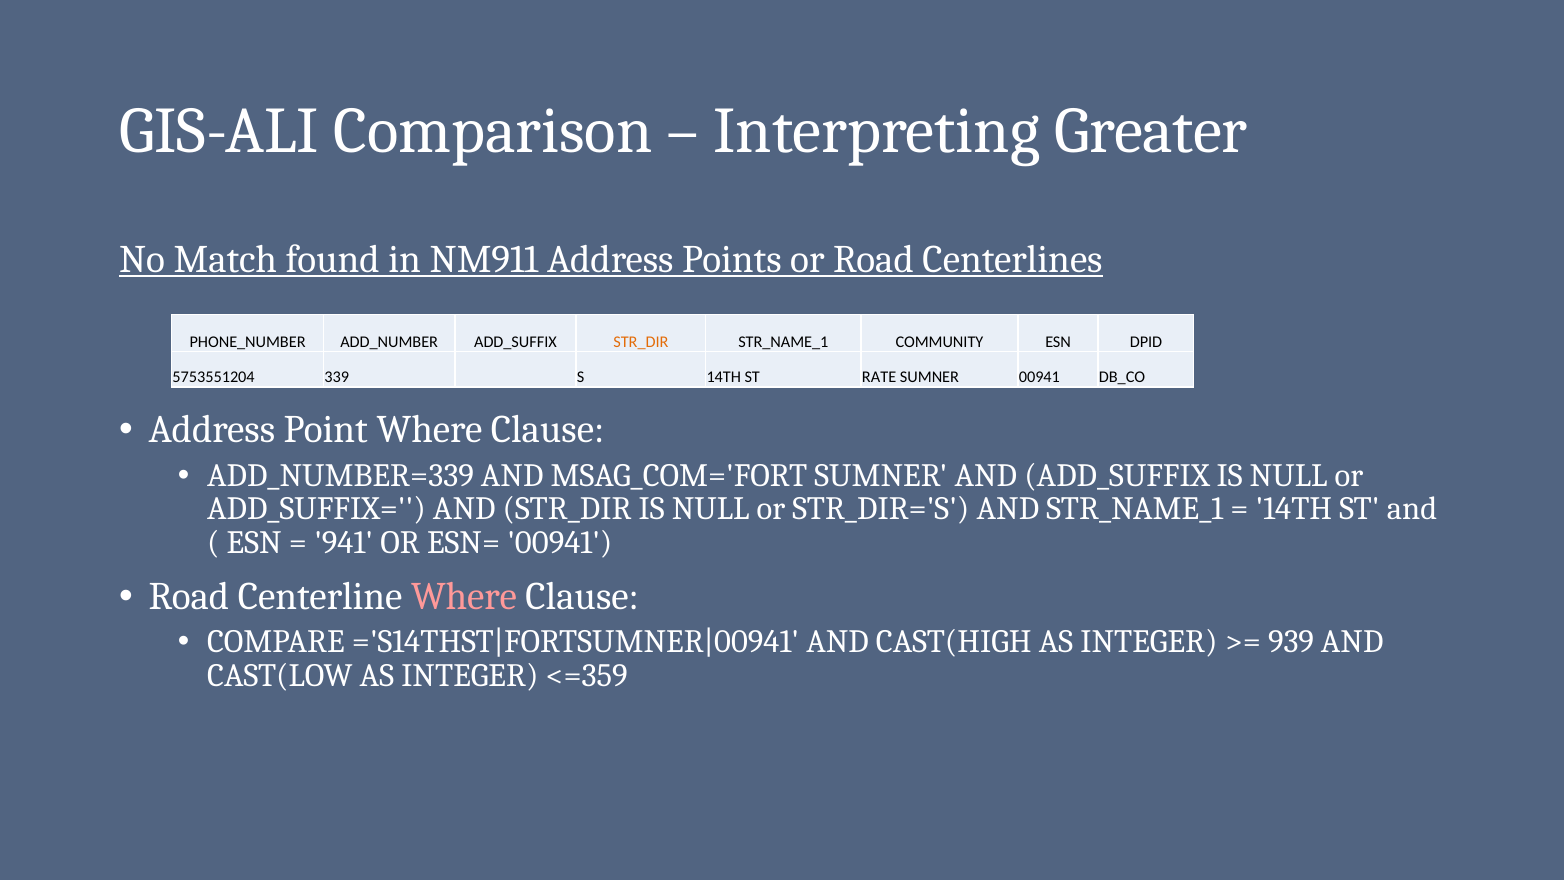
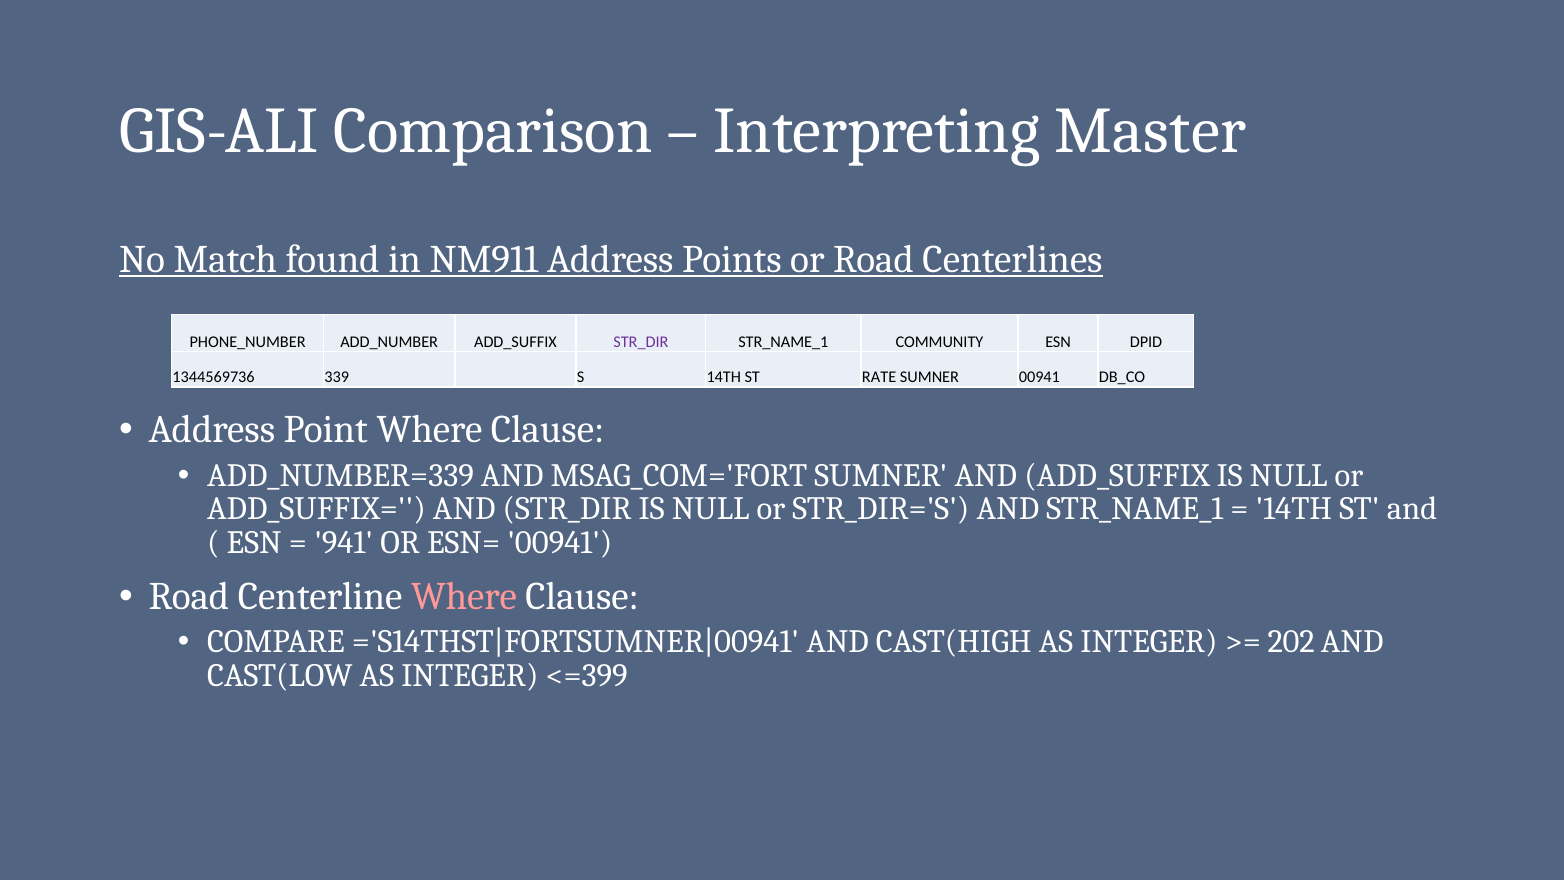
Greater: Greater -> Master (1151, 131)
STR_DIR colour: orange -> purple (641, 342)
5753551204: 5753551204 -> 1344569736 (214, 377)
939: 939 -> 202 (1291, 642)
<=359: <=359 -> <=399 (587, 675)
